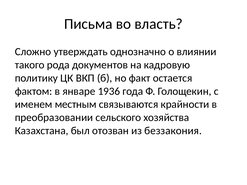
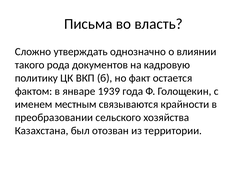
1936: 1936 -> 1939 (109, 91)
беззакония: беззакония -> территории (173, 131)
